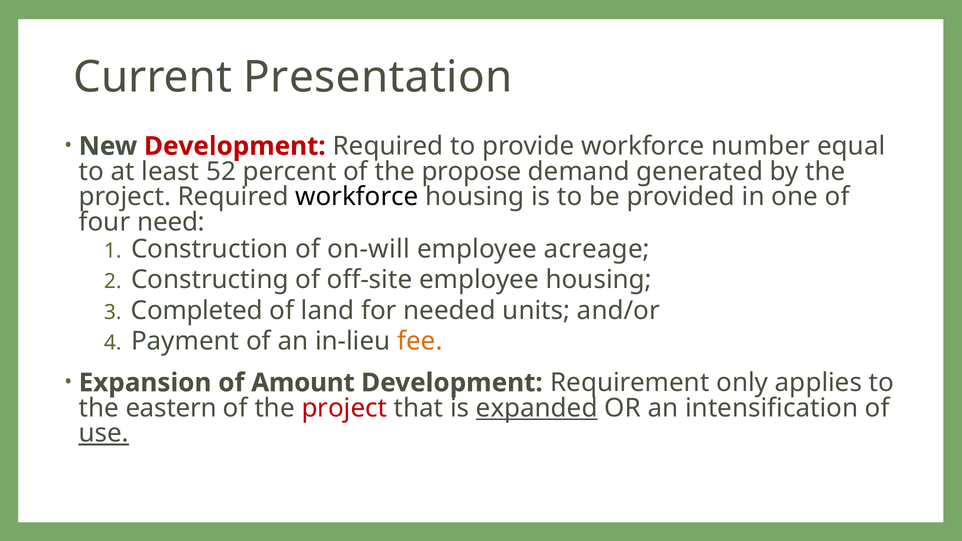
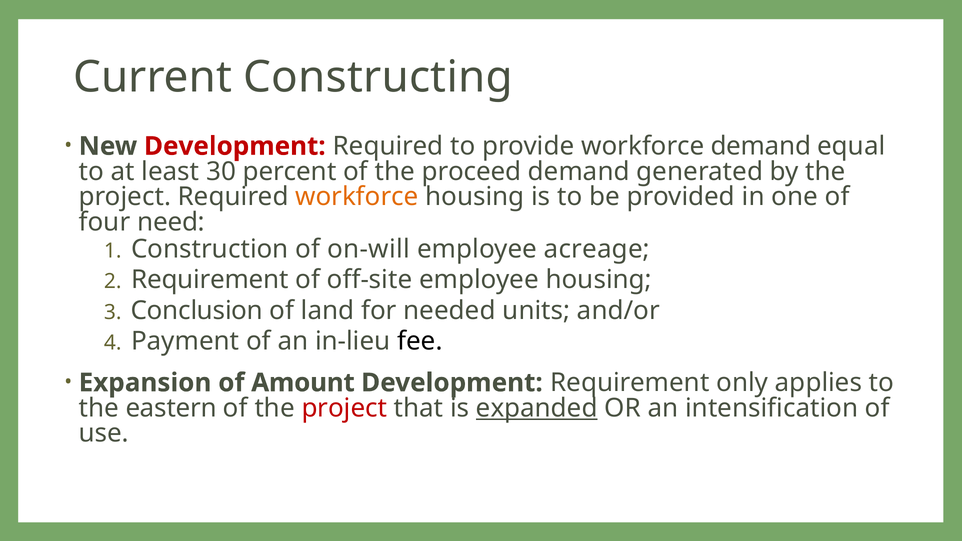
Presentation: Presentation -> Constructing (378, 77)
workforce number: number -> demand (761, 146)
52: 52 -> 30 (221, 172)
propose: propose -> proceed (471, 172)
workforce colour: black -> orange (357, 197)
Constructing: Constructing -> Requirement (210, 280)
Completed: Completed -> Conclusion (197, 311)
fee colour: orange -> black (420, 341)
use underline: present -> none (104, 433)
